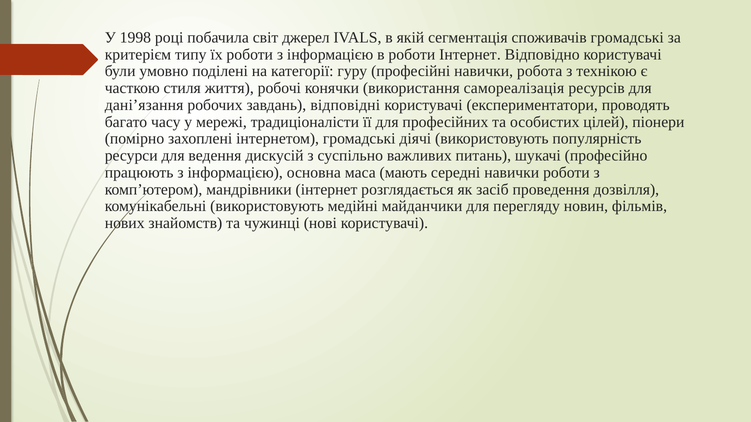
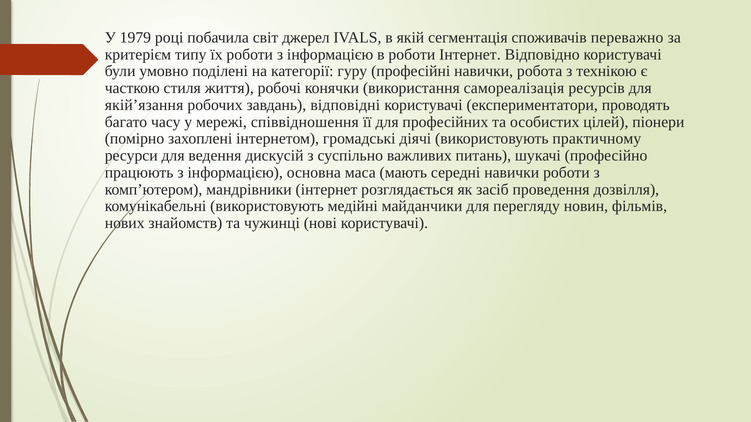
1998: 1998 -> 1979 (135, 38)
споживачів громадські: громадські -> переважно (627, 38)
дані’язання: дані’язання -> якій’язання (144, 105)
традиціоналісти: традиціоналісти -> співвідношення (305, 122)
популярність: популярність -> практичному (597, 139)
